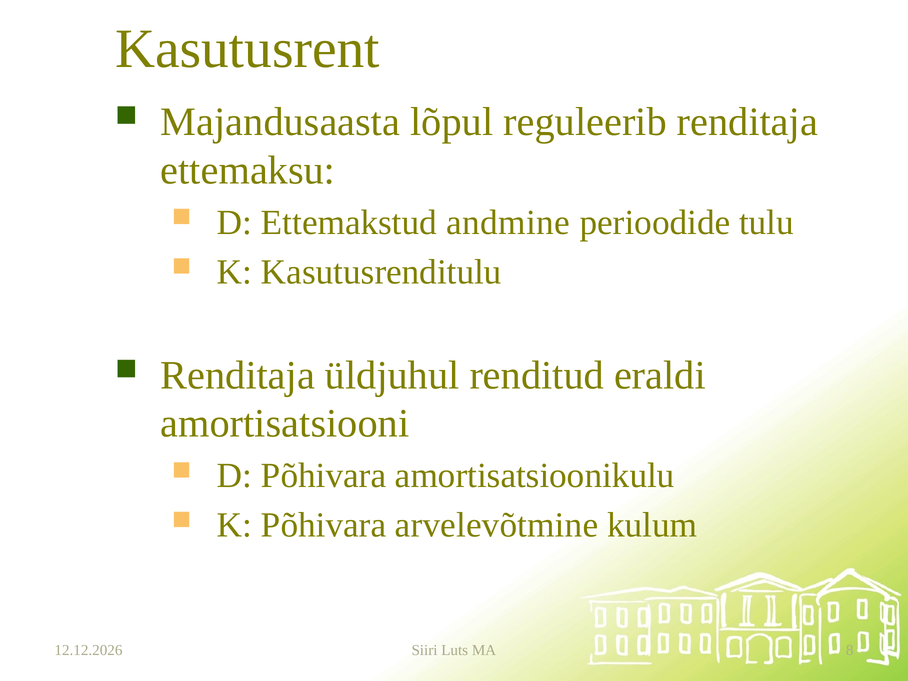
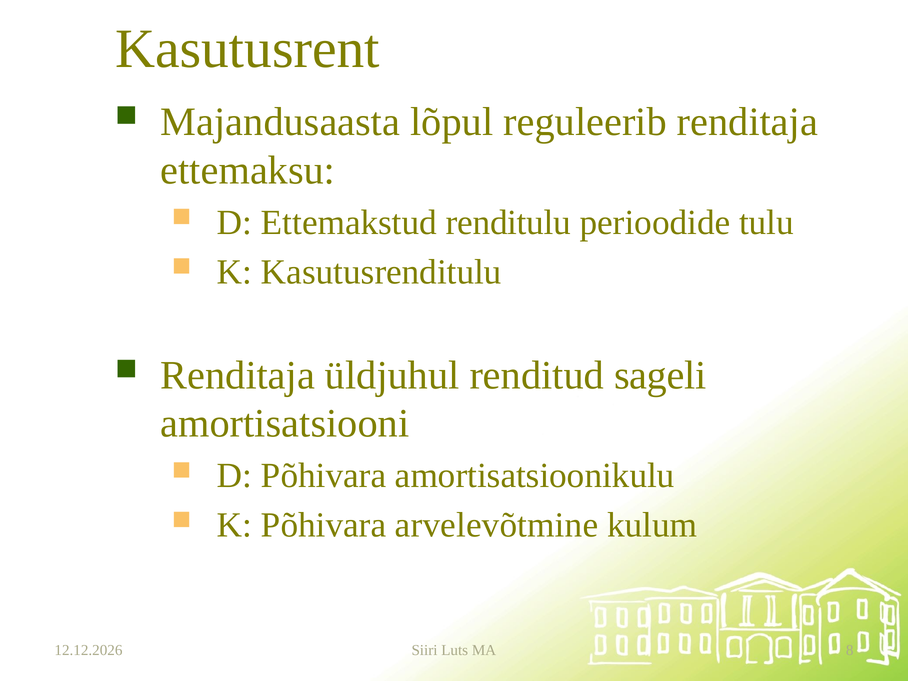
andmine: andmine -> renditulu (508, 222)
eraldi: eraldi -> sageli (660, 375)
